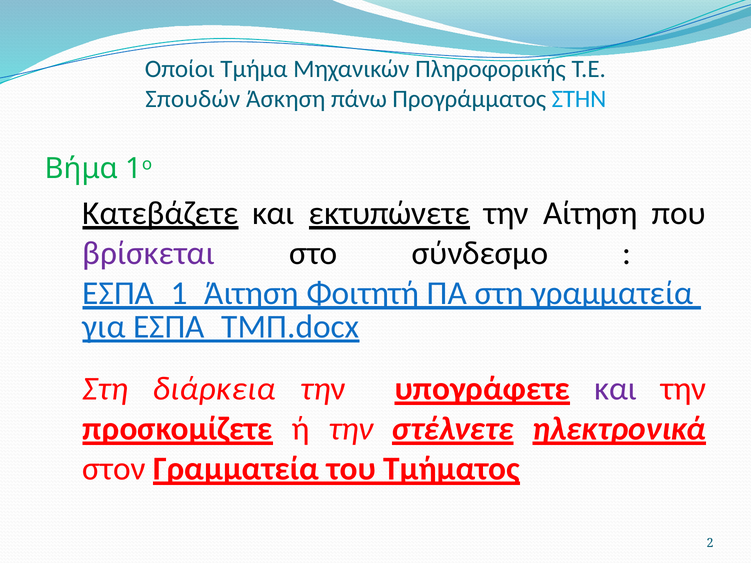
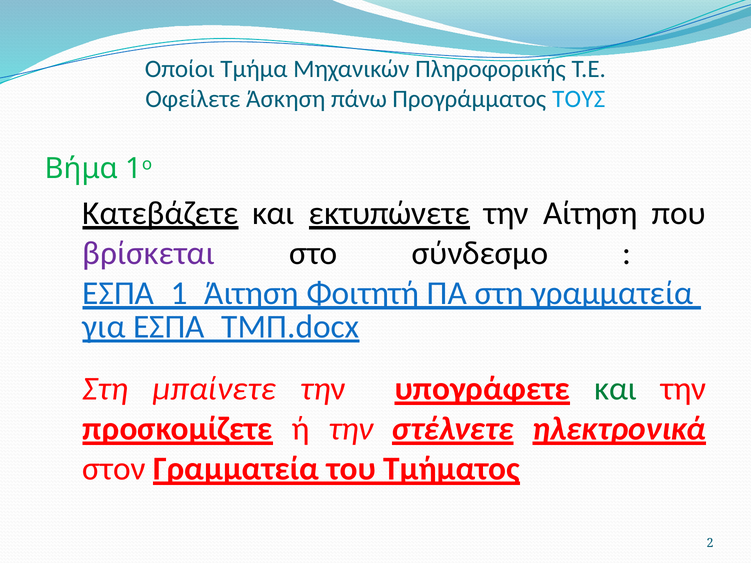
Σπουδών: Σπουδών -> Οφείλετε (193, 99)
ΣΤΗΝ: ΣΤΗΝ -> ΤΟΥΣ (579, 99)
διάρκεια: διάρκεια -> μπαίνετε (214, 389)
και colour: purple -> green (616, 389)
